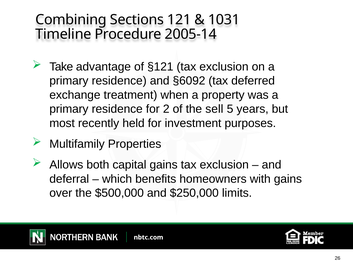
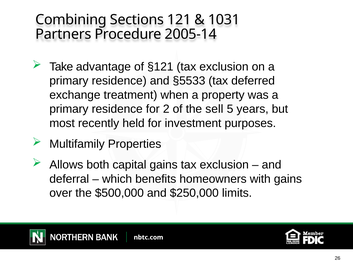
Timeline: Timeline -> Partners (63, 34)
§6092: §6092 -> §5533 (189, 81)
